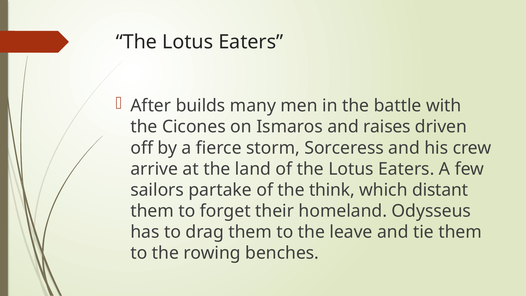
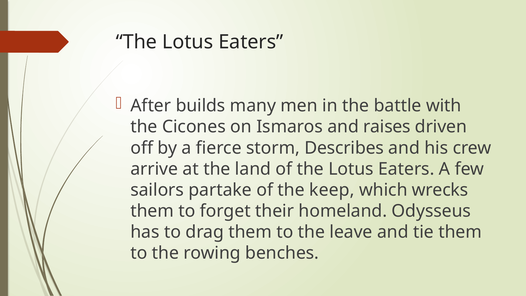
Sorceress: Sorceress -> Describes (344, 148)
think: think -> keep (332, 190)
distant: distant -> wrecks (440, 190)
